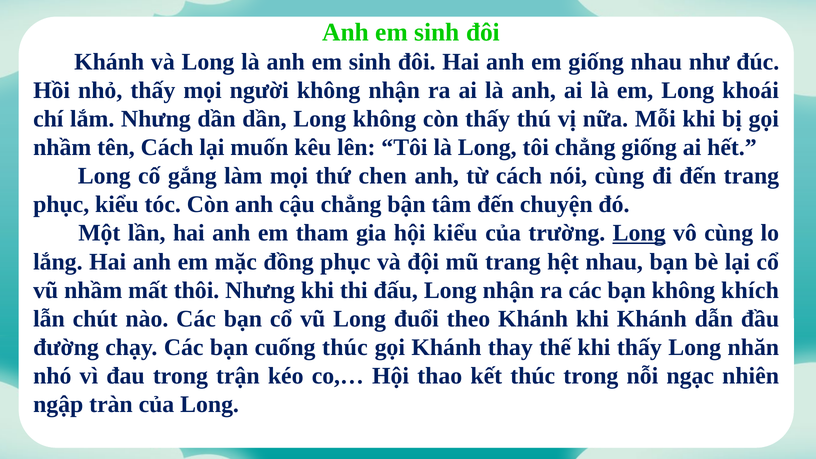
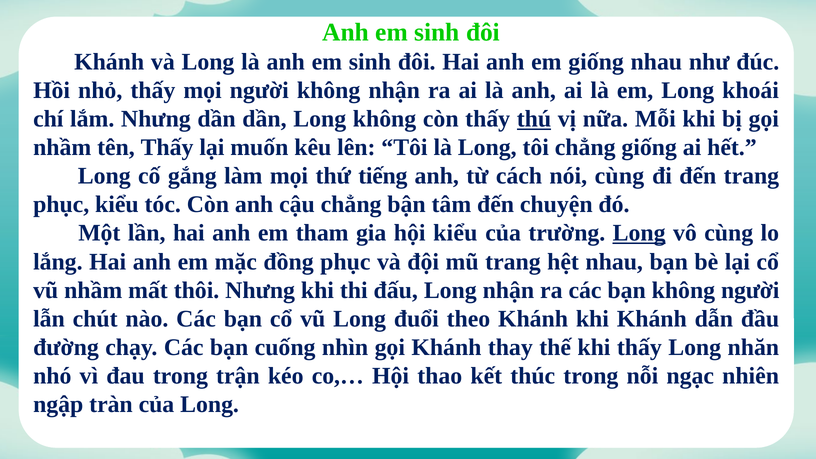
thú underline: none -> present (534, 119)
tên Cách: Cách -> Thấy (167, 147)
chen: chen -> tiếng (383, 176)
không khích: khích -> người (750, 290)
cuống thúc: thúc -> nhìn (345, 347)
